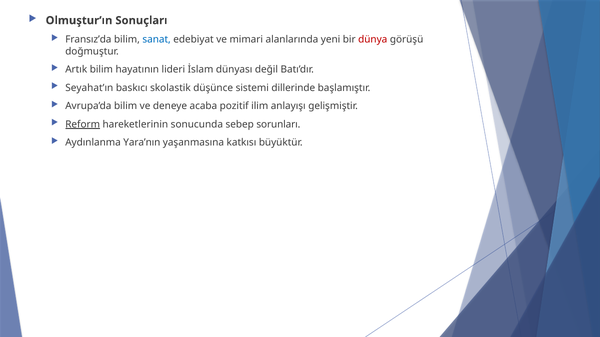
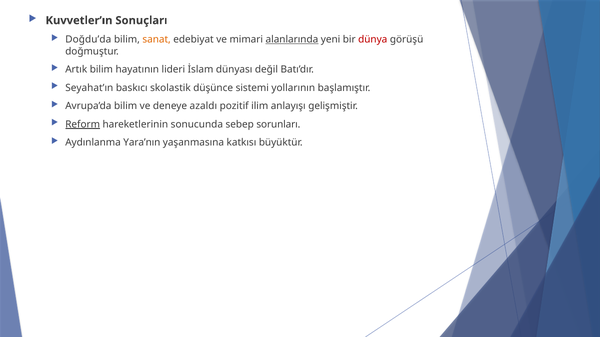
Olmuştur’ın: Olmuştur’ın -> Kuvvetler’ın (79, 21)
Fransız’da: Fransız’da -> Doğdu’da (88, 39)
sanat colour: blue -> orange (157, 39)
alanlarında underline: none -> present (292, 39)
dillerinde: dillerinde -> yollarının (293, 88)
acaba: acaba -> azaldı (203, 106)
